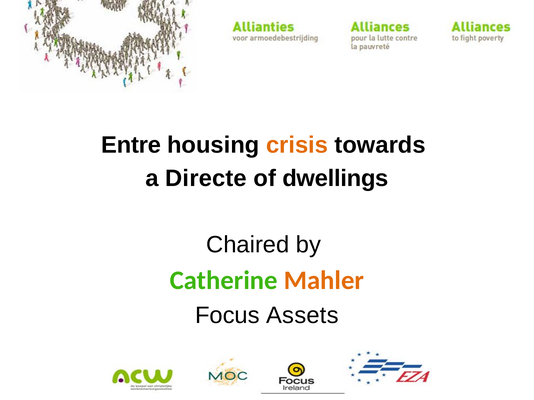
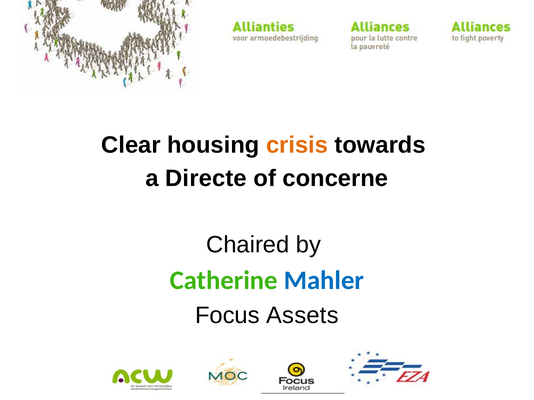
Entre: Entre -> Clear (131, 145)
dwellings: dwellings -> concerne (335, 178)
Mahler colour: orange -> blue (324, 281)
